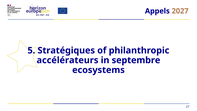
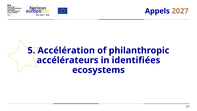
Stratégiques: Stratégiques -> Accélération (66, 50)
septembre: septembre -> identifiées (136, 60)
